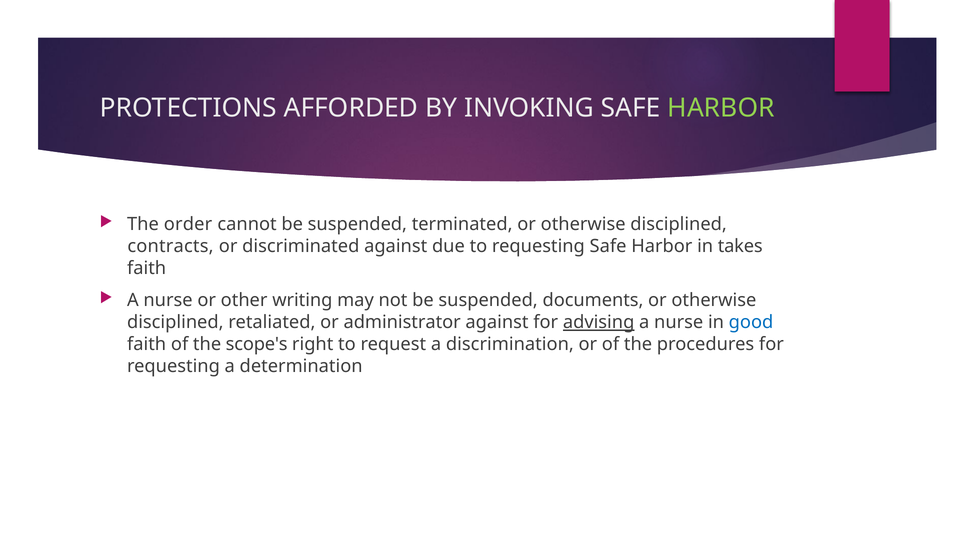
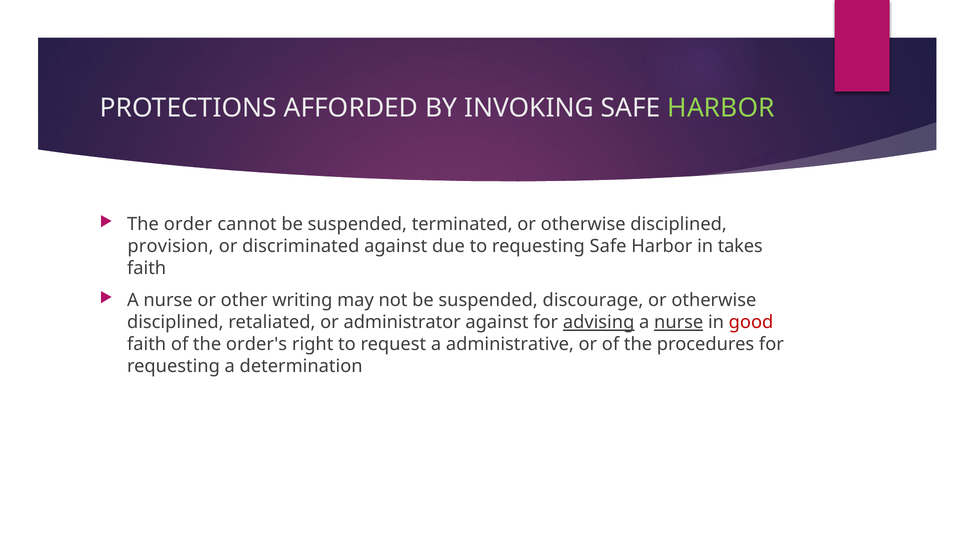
contracts: contracts -> provision (171, 246)
documents: documents -> discourage (593, 300)
nurse underline: none -> present (679, 322)
good colour: blue -> red (751, 322)
scope's: scope's -> order's (257, 344)
discrimination: discrimination -> administrative (510, 344)
